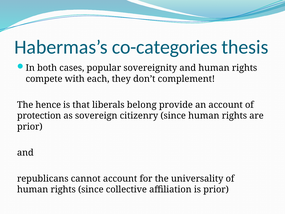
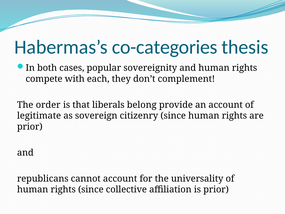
hence: hence -> order (48, 105)
protection: protection -> legitimate (39, 116)
